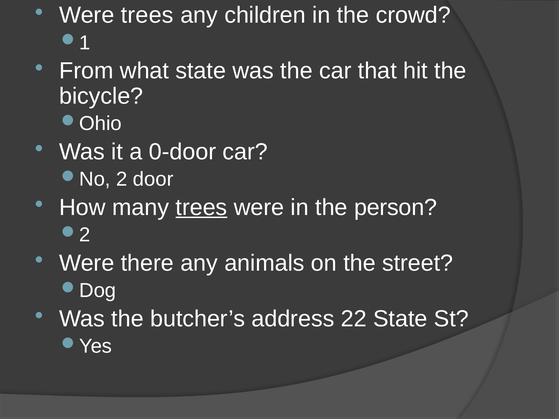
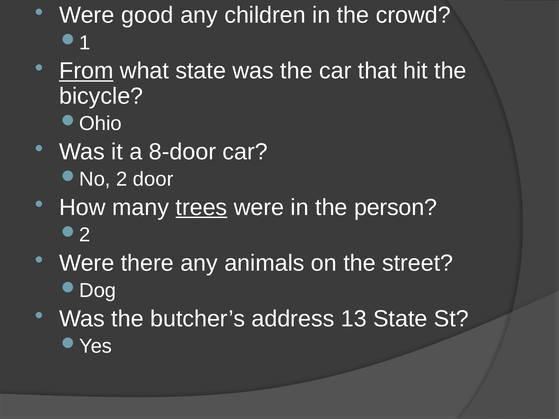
Were trees: trees -> good (147, 15)
From underline: none -> present (86, 71)
0-door: 0-door -> 8-door (182, 152)
22: 22 -> 13 (354, 319)
